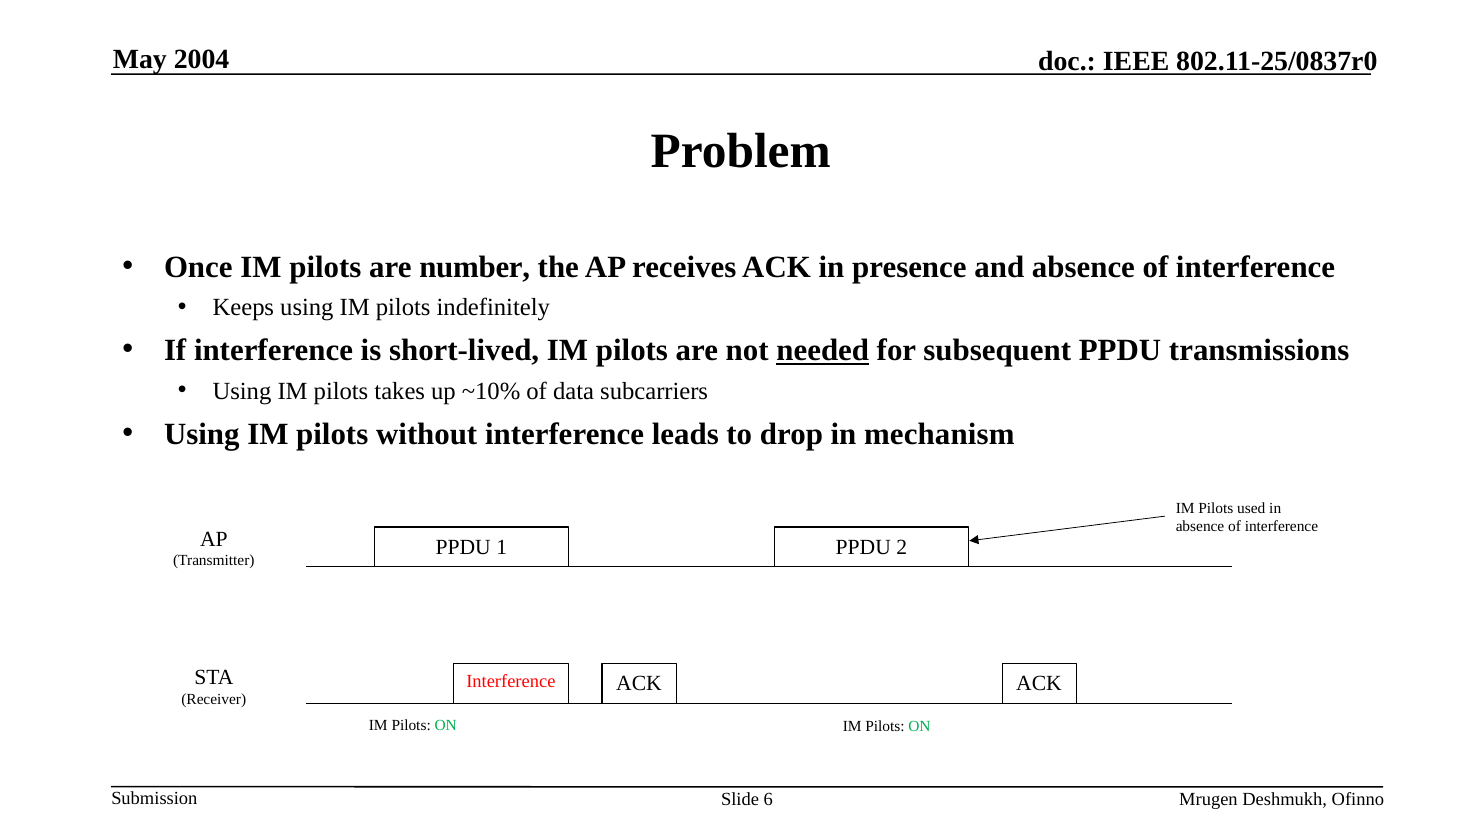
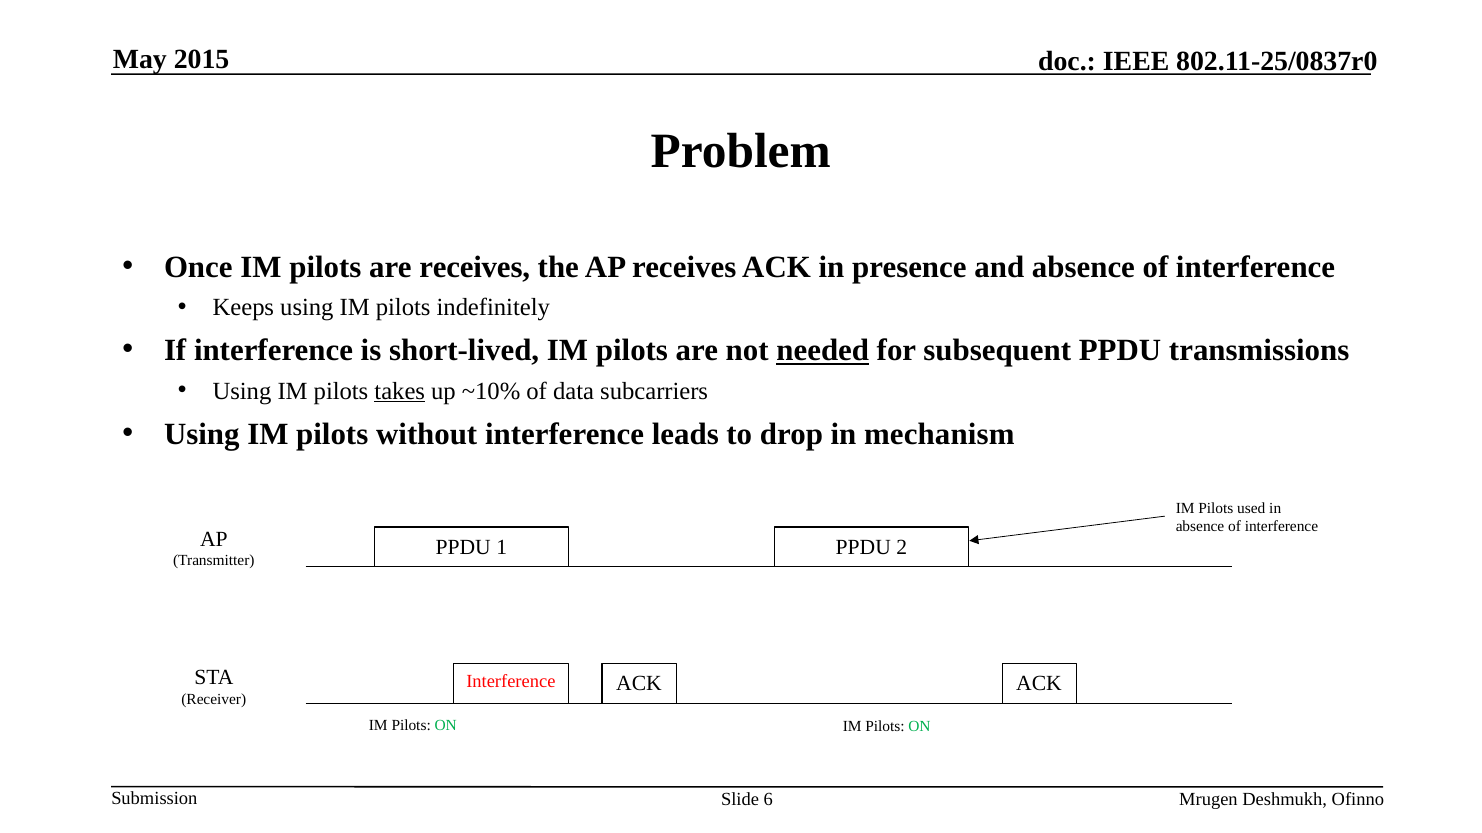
2004: 2004 -> 2015 (202, 59)
are number: number -> receives (475, 267)
takes underline: none -> present (400, 391)
